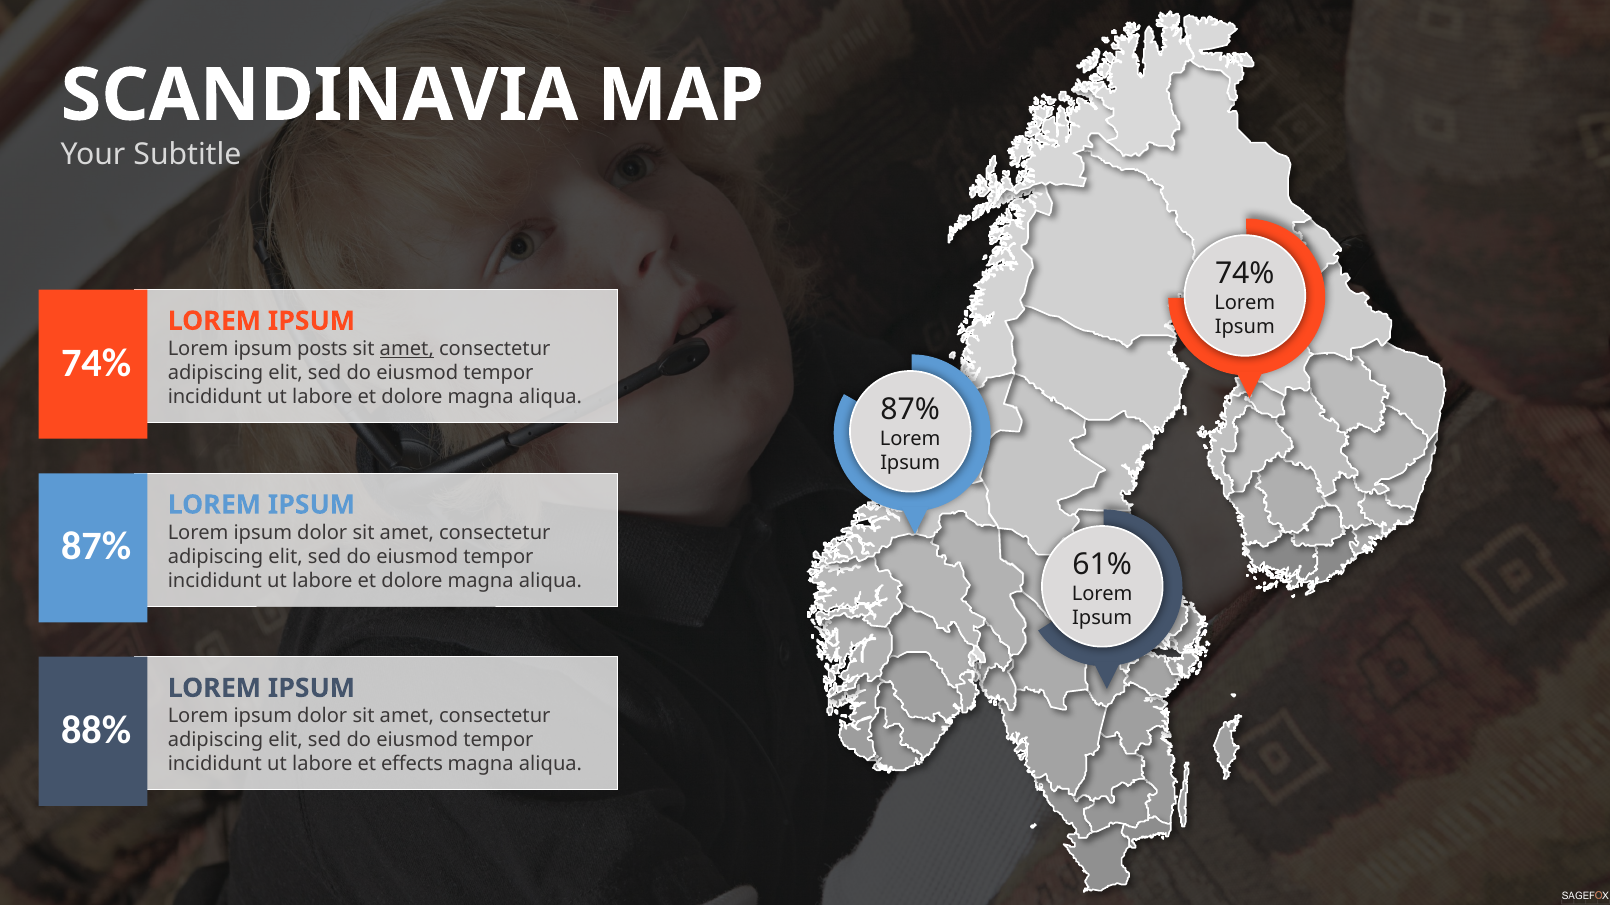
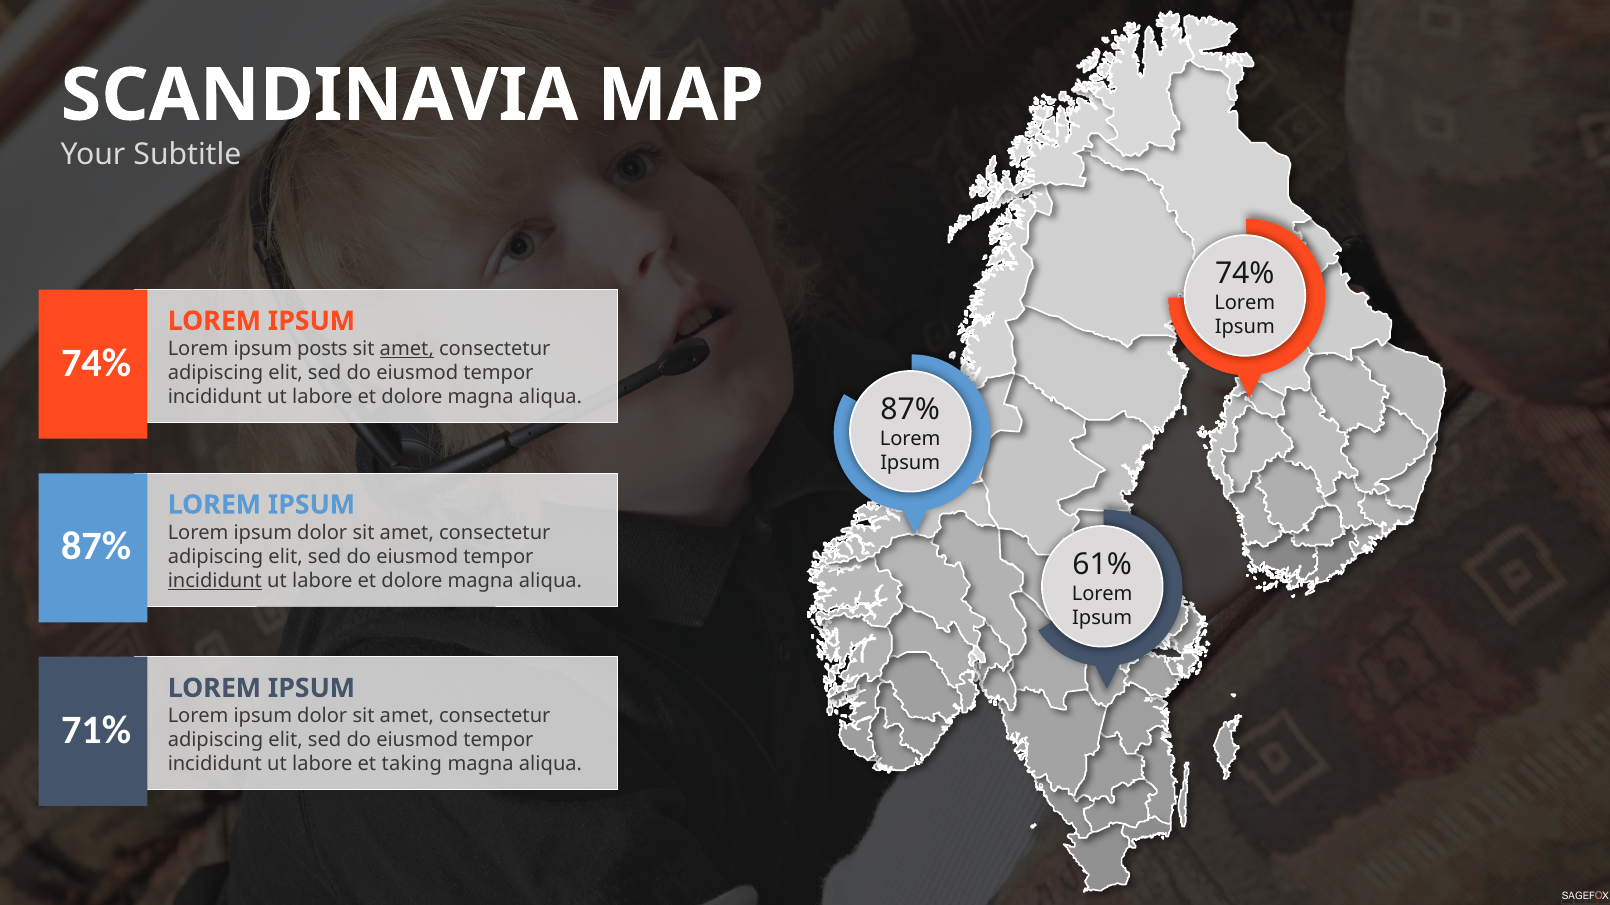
incididunt underline: none -> present (215, 581)
88%: 88% -> 71% (96, 730)
effects: effects -> taking (412, 765)
